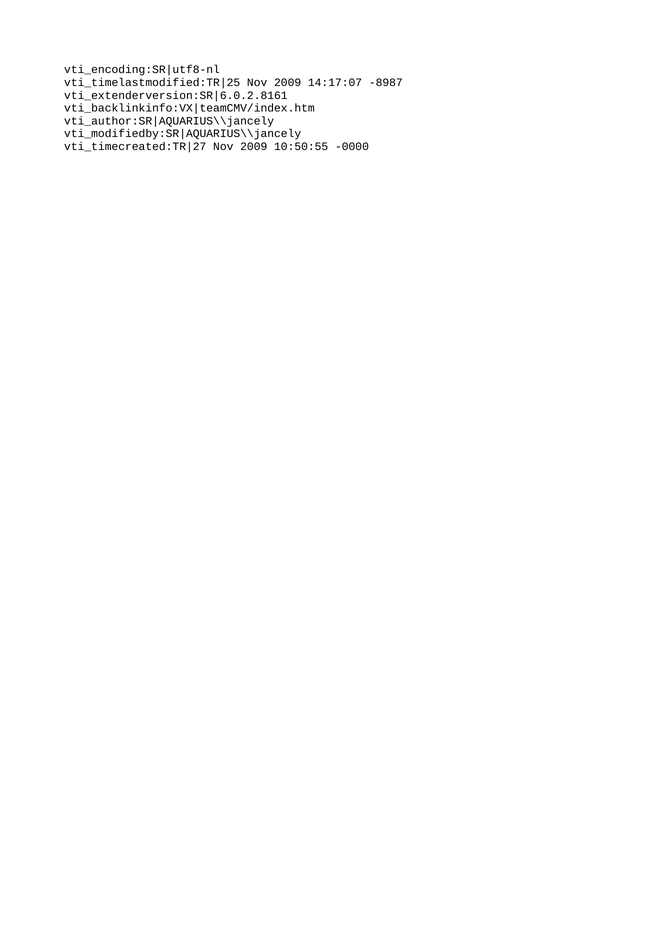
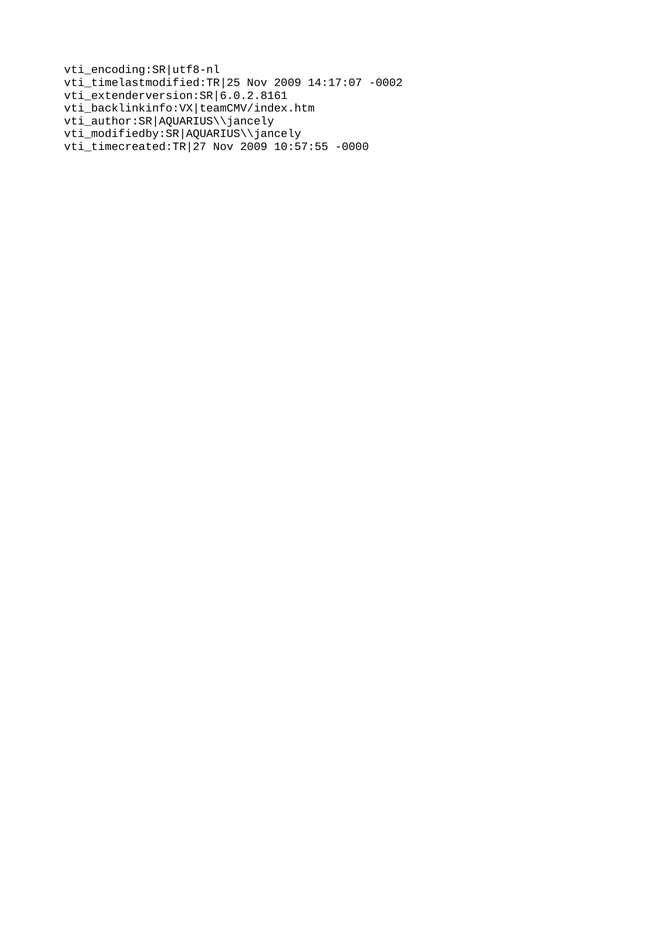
-8987: -8987 -> -0002 (386, 83)
10:50:55: 10:50:55 -> 10:57:55 (301, 147)
